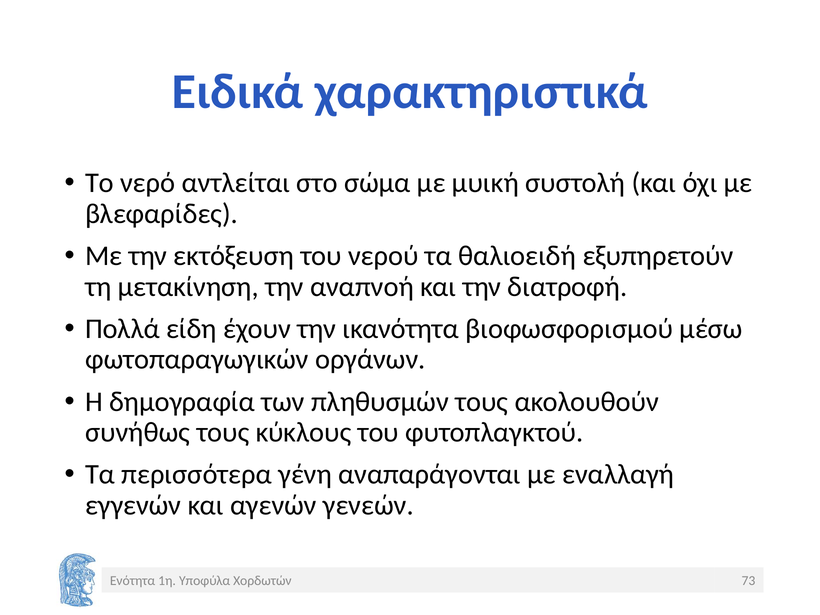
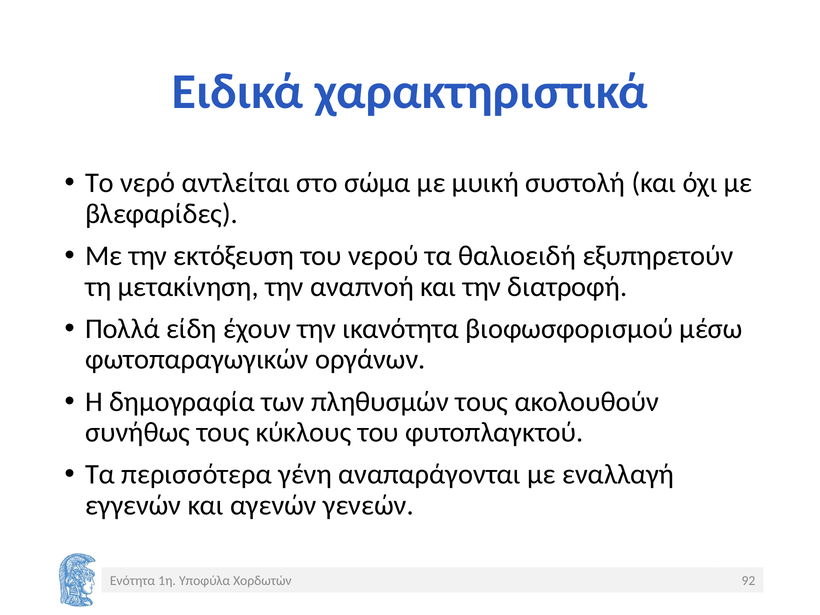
73: 73 -> 92 (749, 581)
